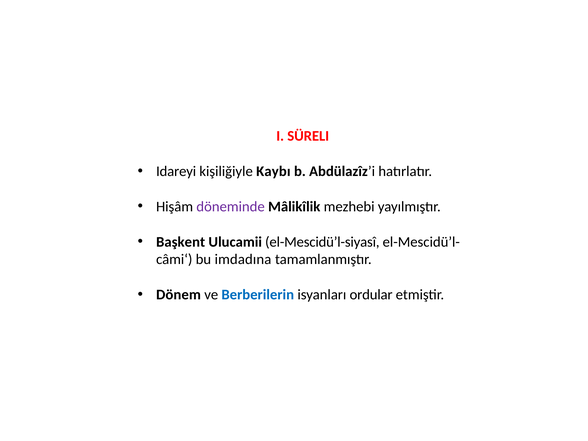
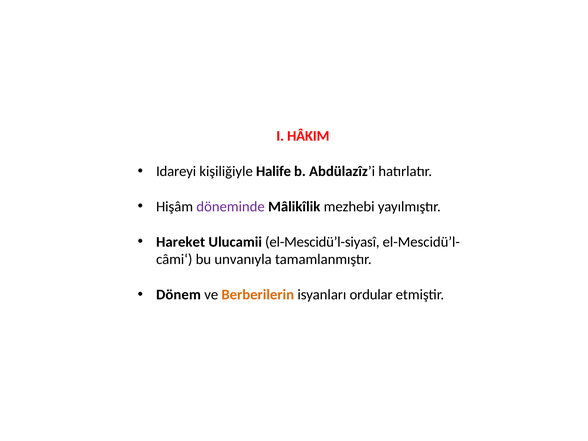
SÜRELI: SÜRELI -> HÂKIM (308, 136)
Kaybı: Kaybı -> Halife (274, 171)
Başkent: Başkent -> Hareket (181, 242)
imdadına: imdadına -> unvanıyla (243, 259)
Berberilerin colour: blue -> orange (258, 295)
